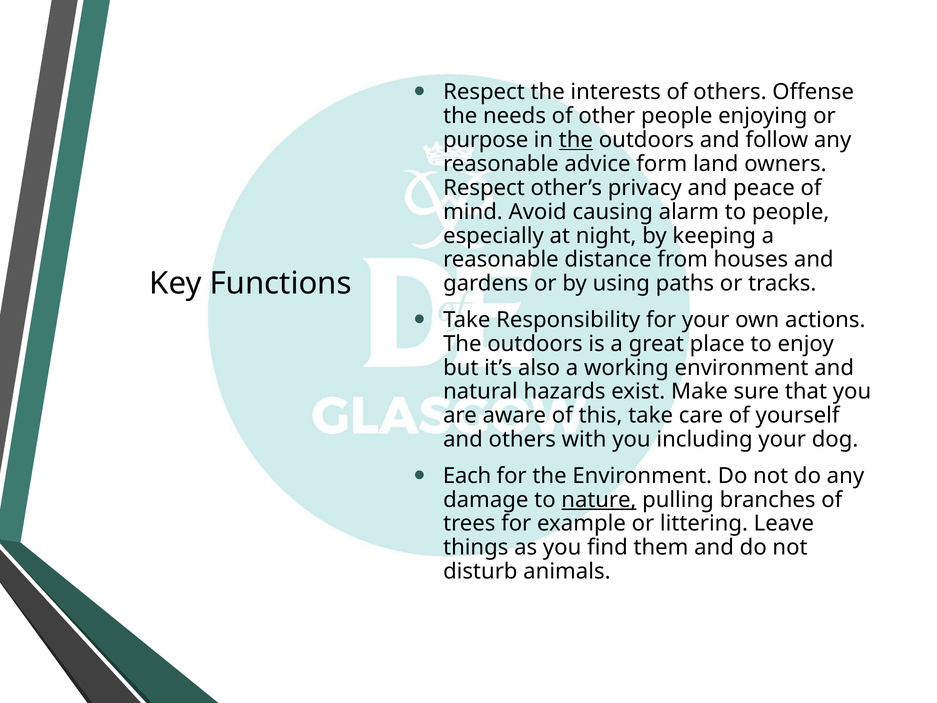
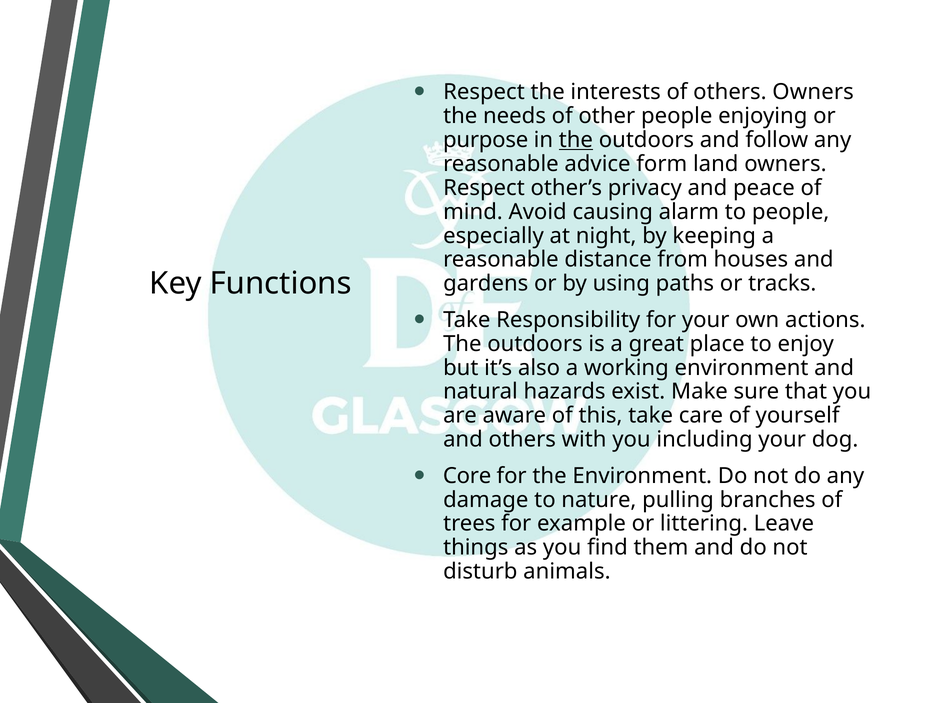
others Offense: Offense -> Owners (813, 92)
Each: Each -> Core (467, 476)
nature underline: present -> none (599, 500)
